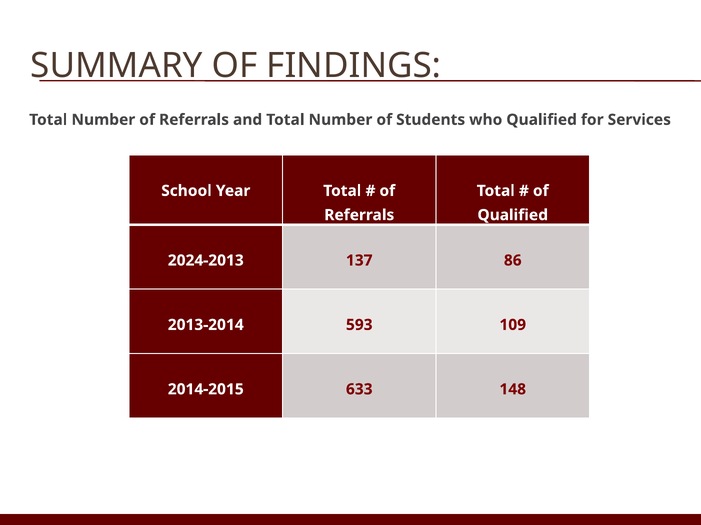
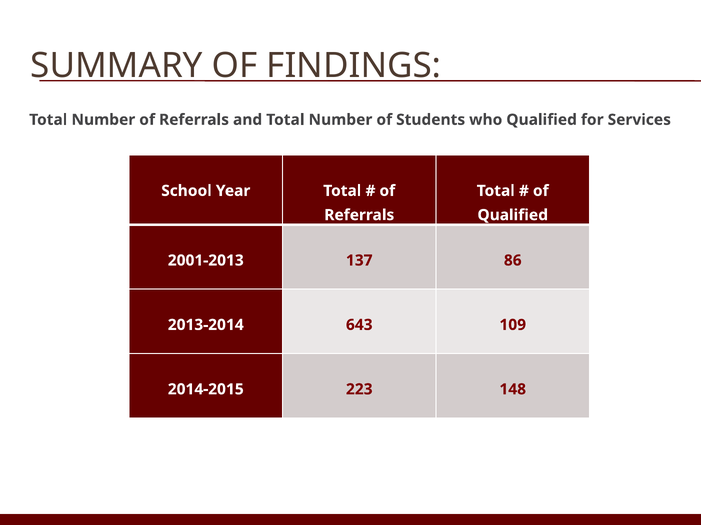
2024-2013: 2024-2013 -> 2001-2013 (206, 261)
593: 593 -> 643 (359, 325)
633: 633 -> 223 (359, 390)
